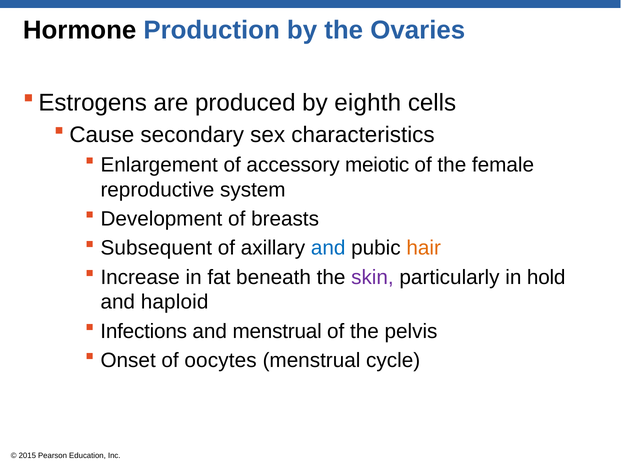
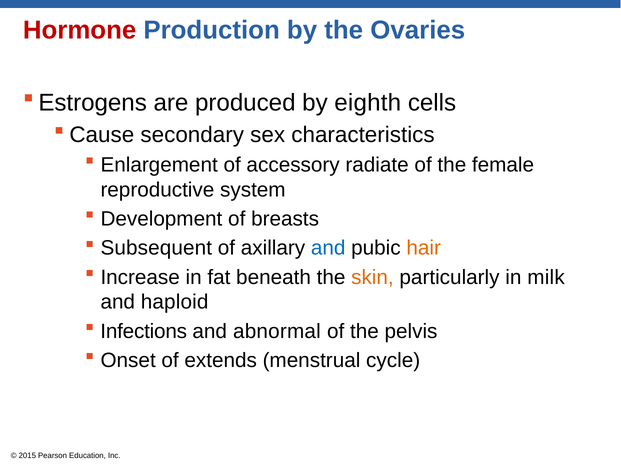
Hormone colour: black -> red (80, 30)
meiotic: meiotic -> radiate (377, 165)
skin colour: purple -> orange (372, 277)
hold: hold -> milk (546, 277)
and menstrual: menstrual -> abnormal (277, 331)
oocytes: oocytes -> extends (221, 360)
